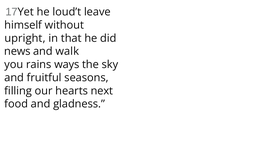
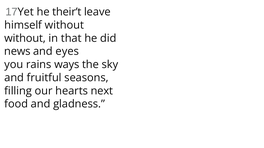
loud’t: loud’t -> their’t (67, 12)
upright: upright -> without (25, 38)
walk: walk -> eyes (67, 52)
